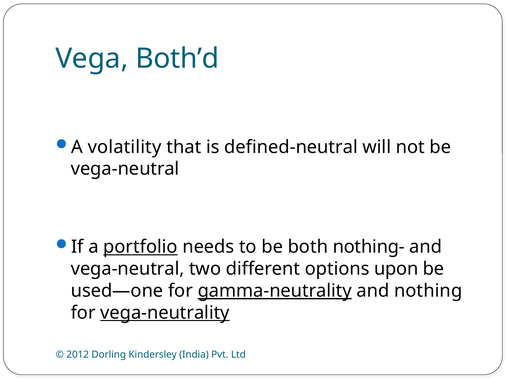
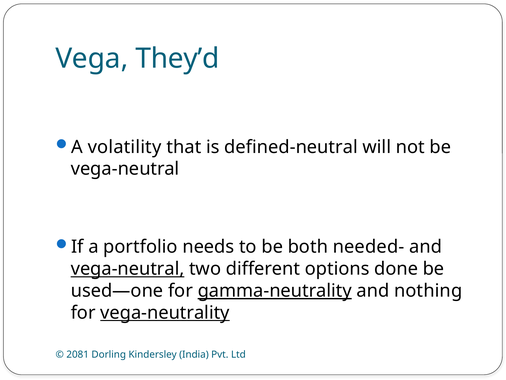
Both’d: Both’d -> They’d (177, 58)
portfolio underline: present -> none (140, 247)
nothing-: nothing- -> needed- (369, 247)
vega-neutral underline: none -> present (128, 269)
upon: upon -> done (396, 269)
2012: 2012 -> 2081 (78, 354)
